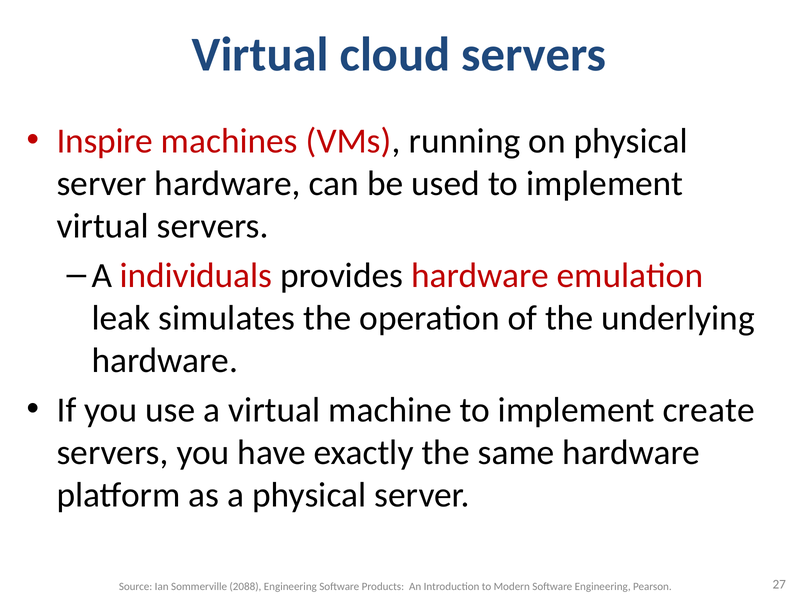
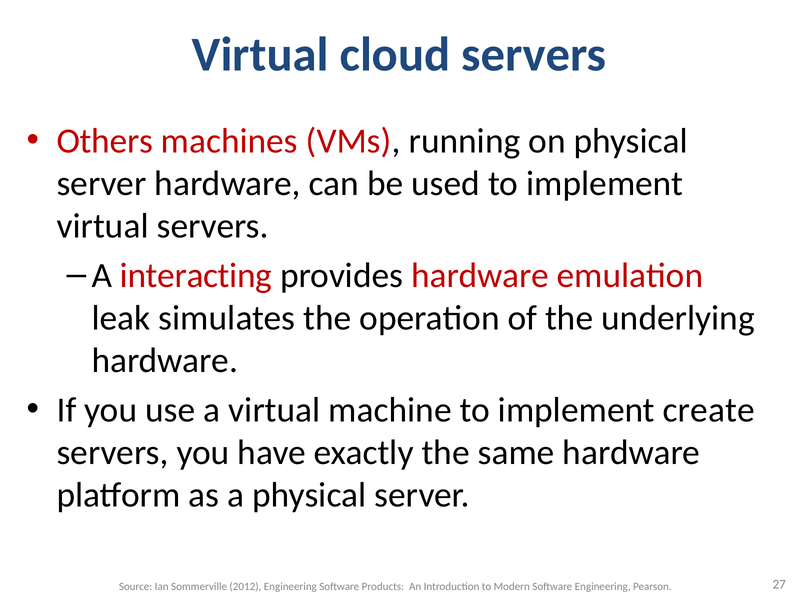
Inspire: Inspire -> Others (105, 141)
individuals: individuals -> interacting (196, 276)
2088: 2088 -> 2012 (245, 587)
